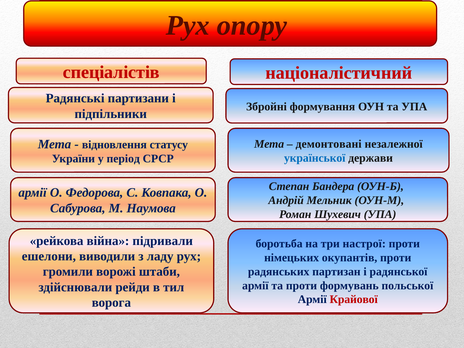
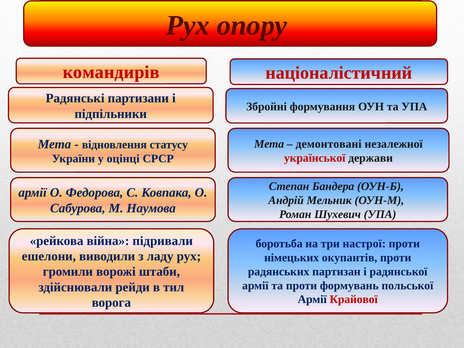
спеціалістів: спеціалістів -> командирів (111, 72)
української colour: blue -> red (315, 158)
період: період -> оцінці (123, 159)
